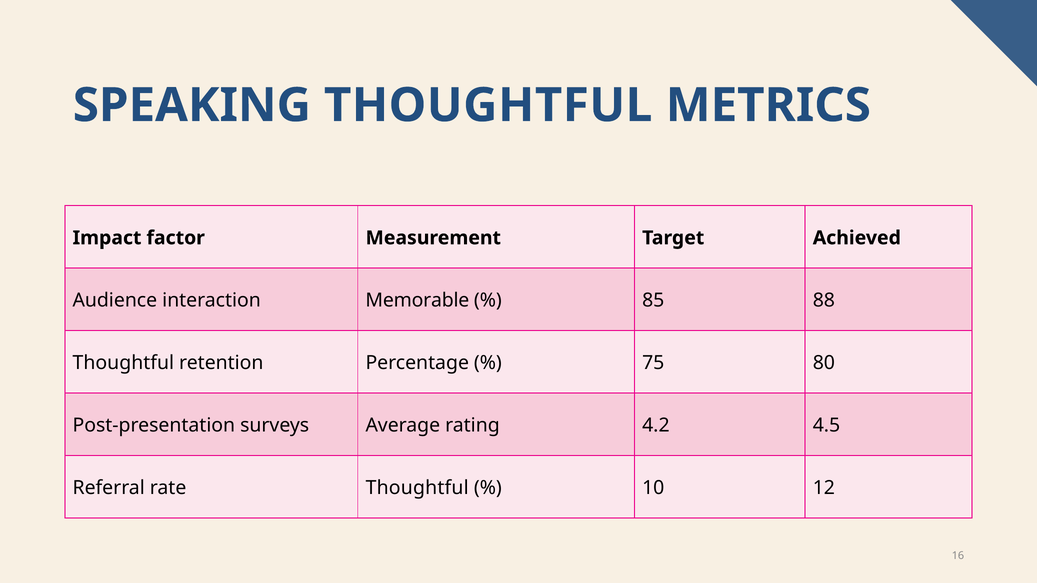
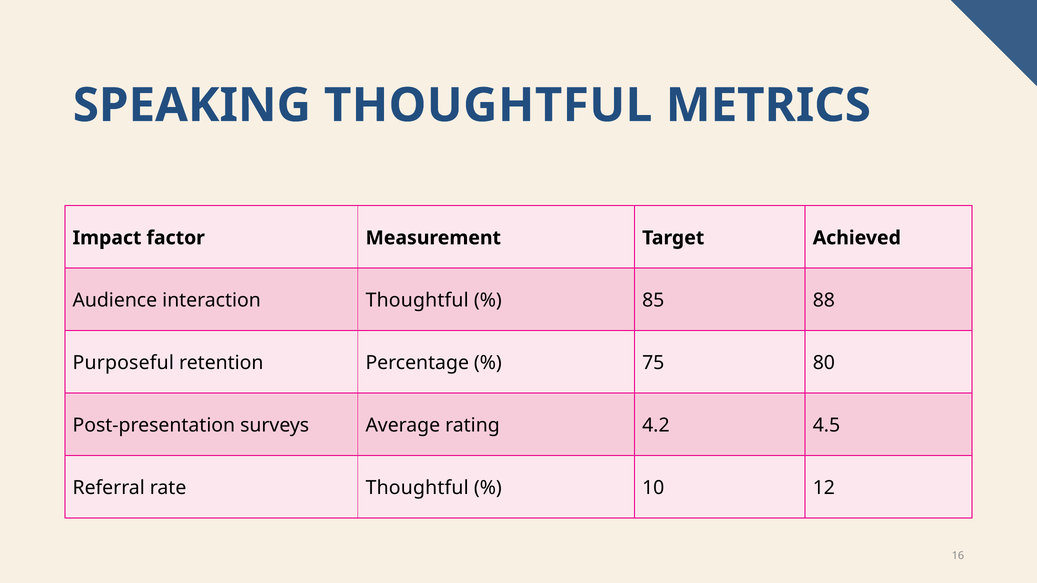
Memorable: Memorable -> Thoughtful (417, 301)
Thoughtful: Thoughtful -> Purposeful (123, 363)
